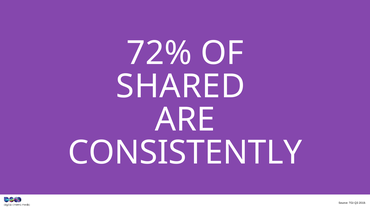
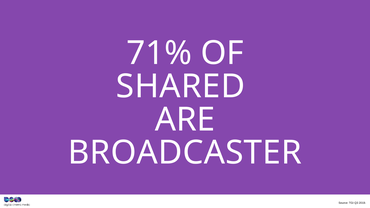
72%: 72% -> 71% (159, 53)
CONSISTENTLY: CONSISTENTLY -> BROADCASTER (185, 153)
